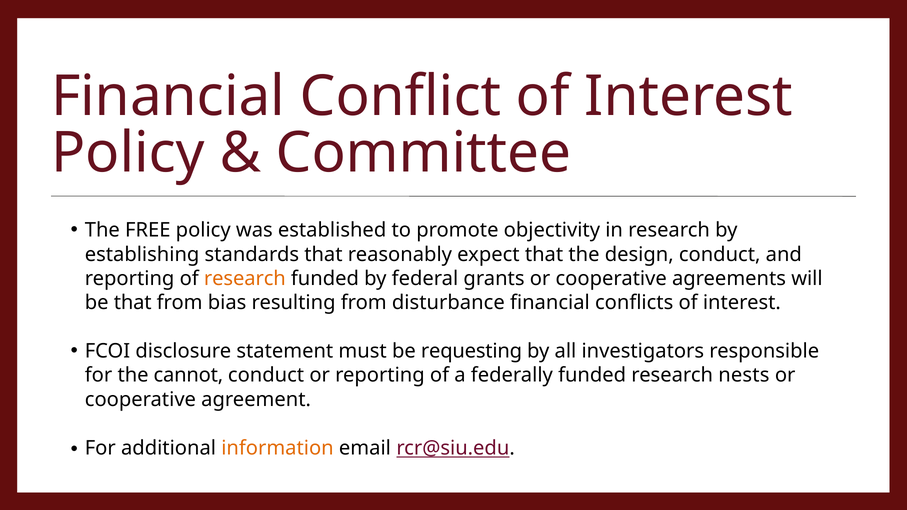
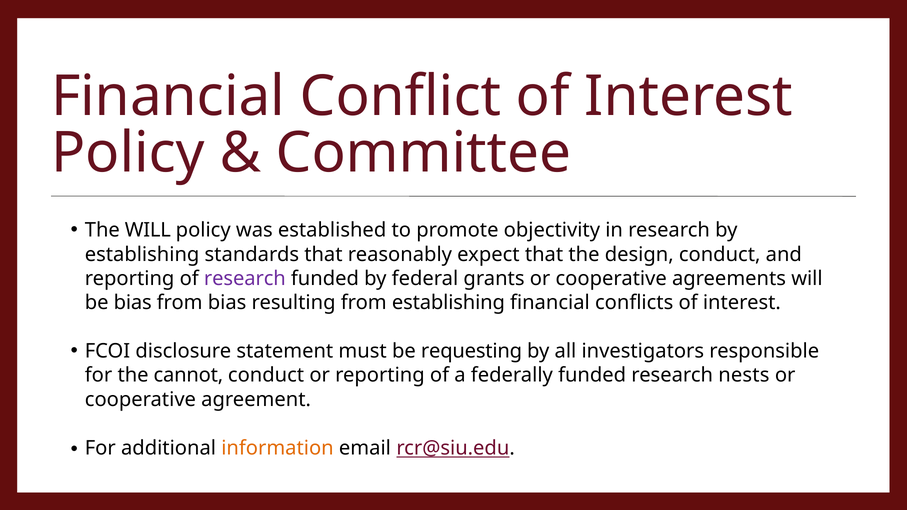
The FREE: FREE -> WILL (148, 230)
research colour: orange -> purple (245, 279)
be that: that -> bias (133, 303)
from disturbance: disturbance -> establishing (448, 303)
